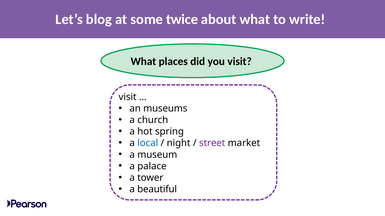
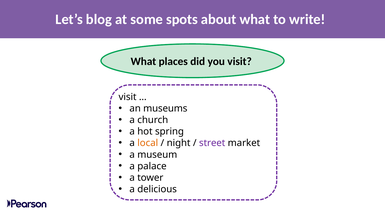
twice: twice -> spots (182, 19)
local colour: blue -> orange (148, 143)
beautiful: beautiful -> delicious (157, 190)
